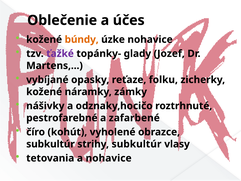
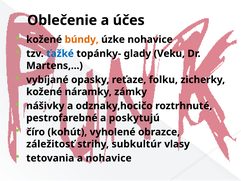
ťažké colour: purple -> blue (60, 54)
Jozef: Jozef -> Veku (169, 54)
zafarbené: zafarbené -> poskytujú (134, 118)
subkultúr: subkultúr -> záležitosť (50, 144)
